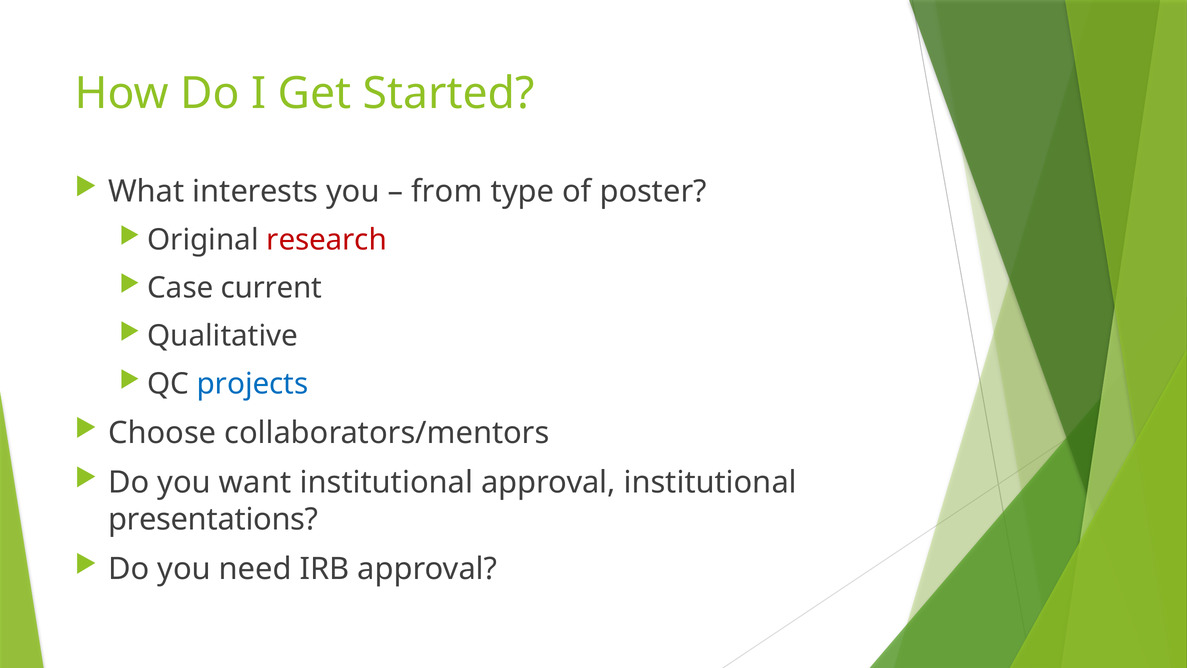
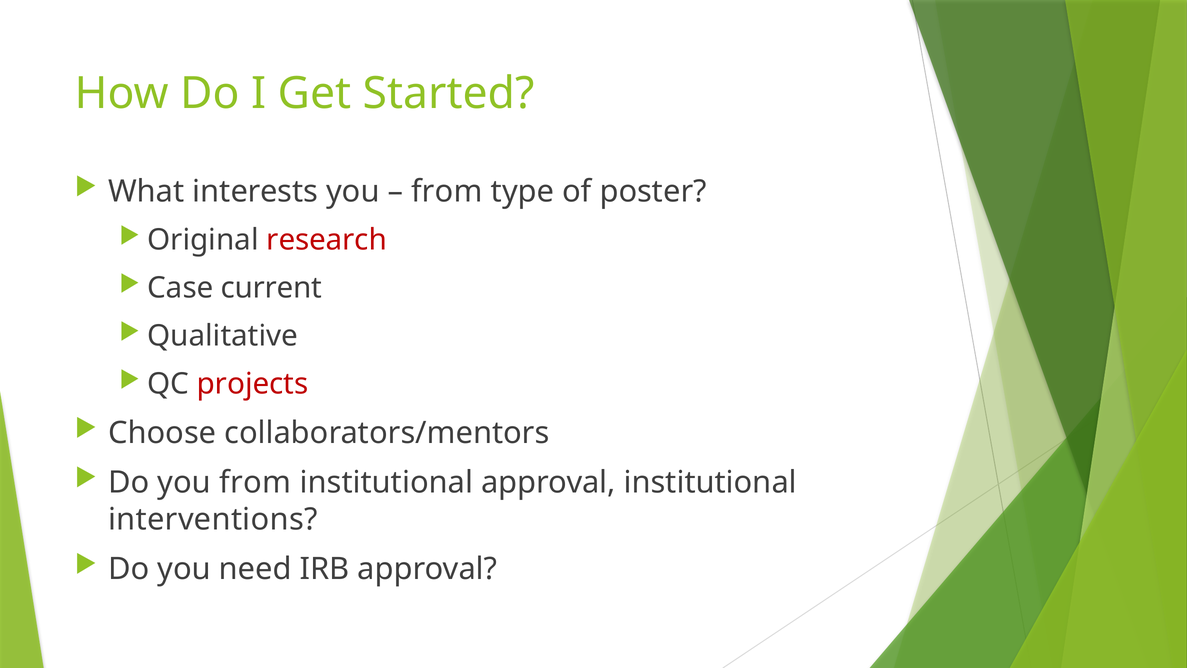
projects colour: blue -> red (253, 384)
you want: want -> from (255, 482)
presentations: presentations -> interventions (213, 519)
